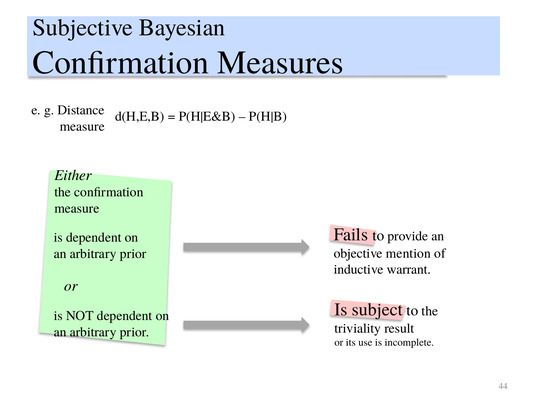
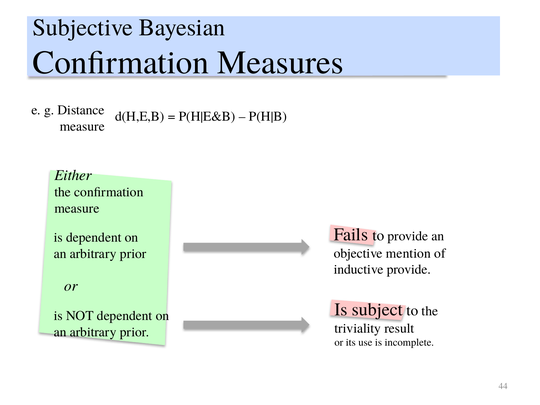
inductive warrant: warrant -> provide (409, 269)
